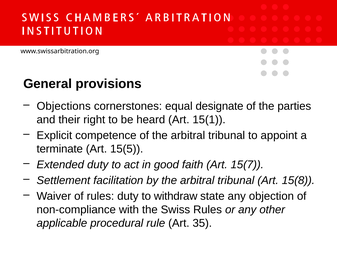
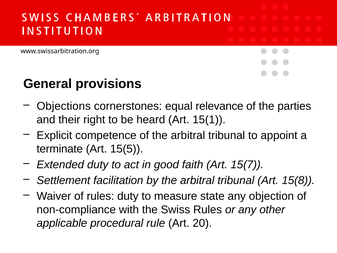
designate: designate -> relevance (219, 106)
withdraw: withdraw -> measure (176, 196)
35: 35 -> 20 (202, 223)
